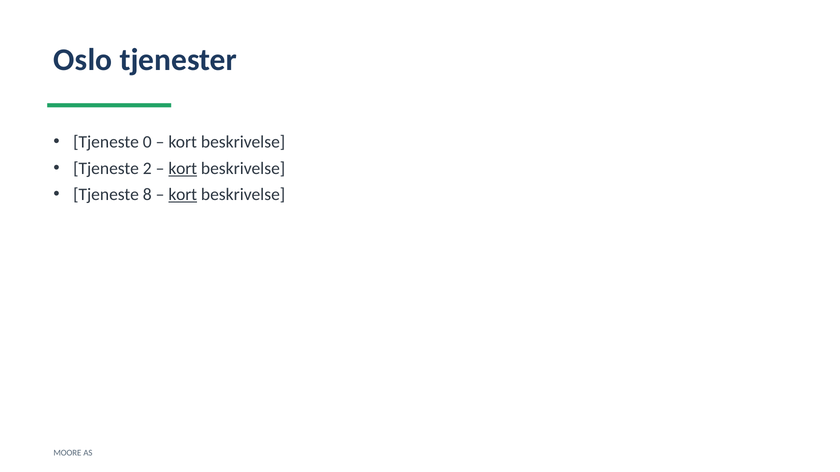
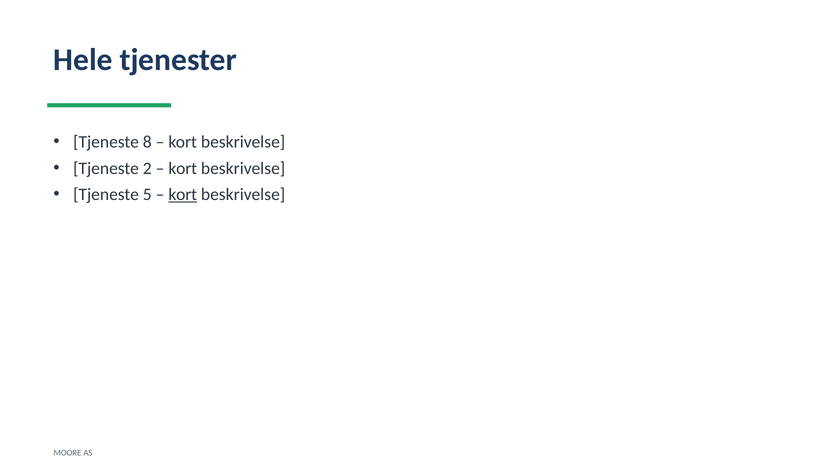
Oslo: Oslo -> Hele (83, 60)
0: 0 -> 8 (147, 142)
kort underline: present -> none (183, 169)
8: 8 -> 5 (147, 195)
